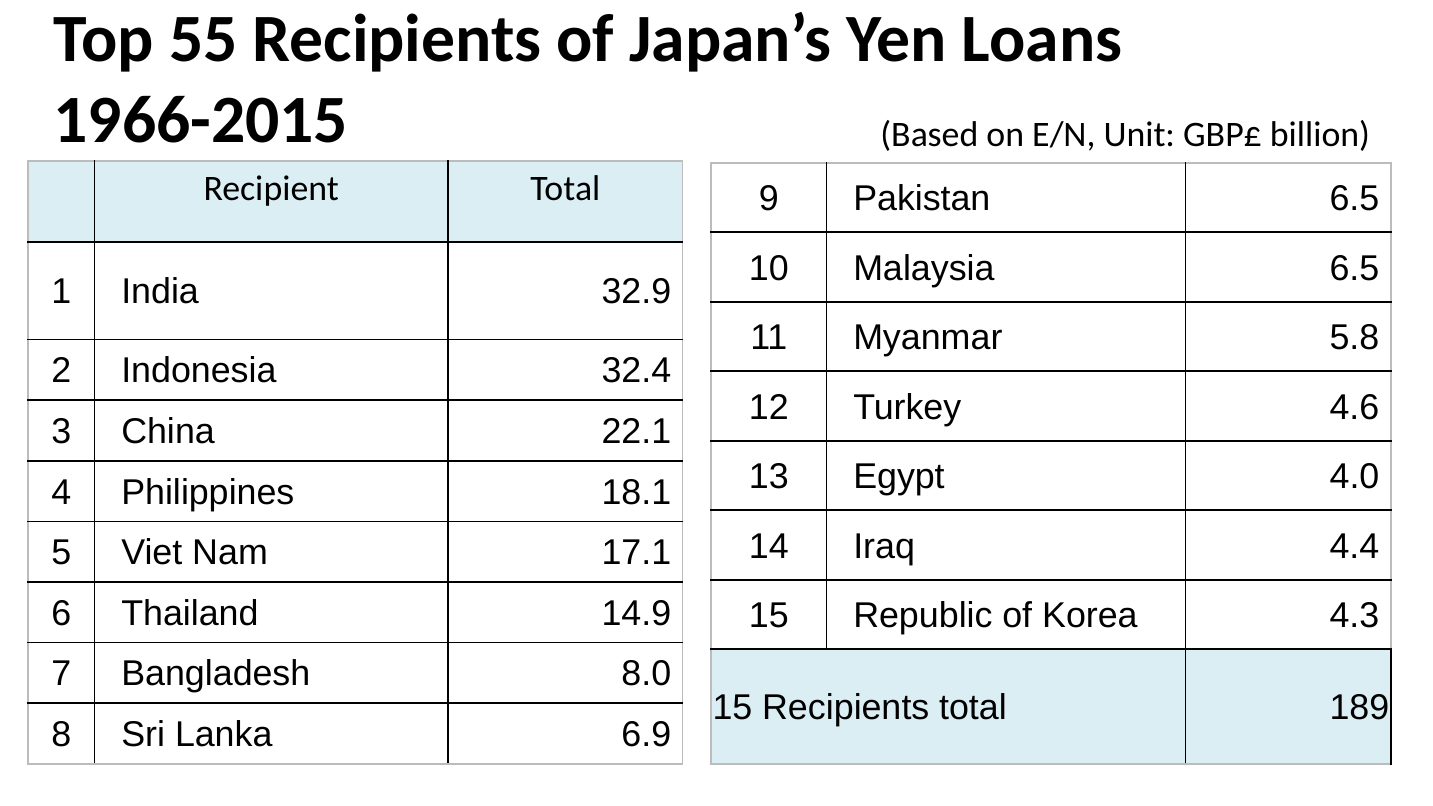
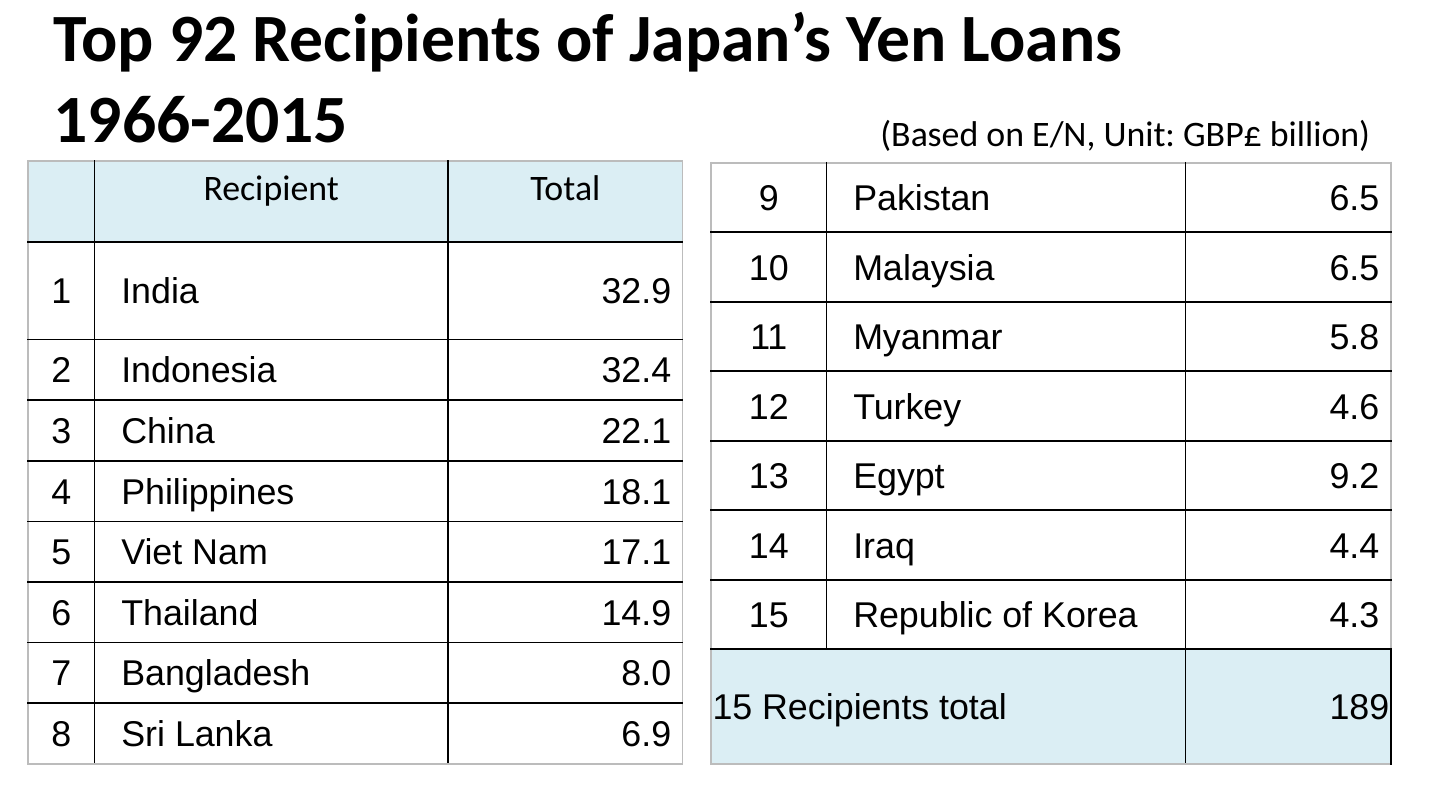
55: 55 -> 92 (203, 39)
4.0: 4.0 -> 9.2 (1355, 477)
